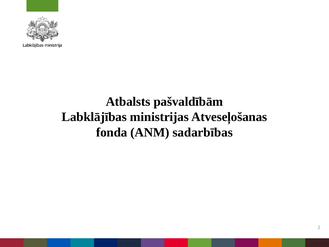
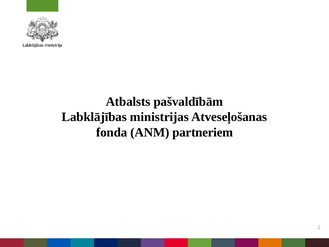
sadarbības: sadarbības -> partneriem (203, 132)
